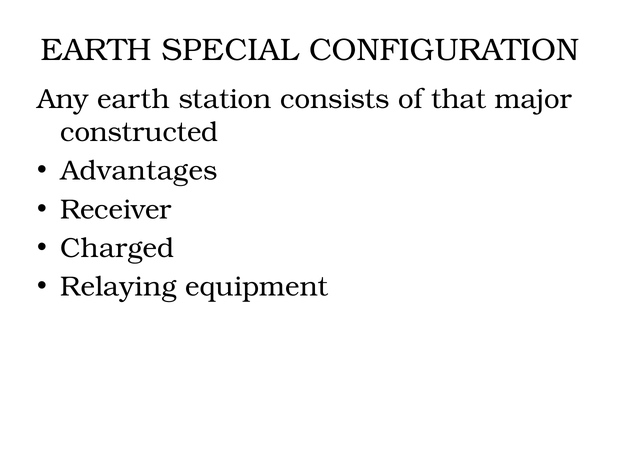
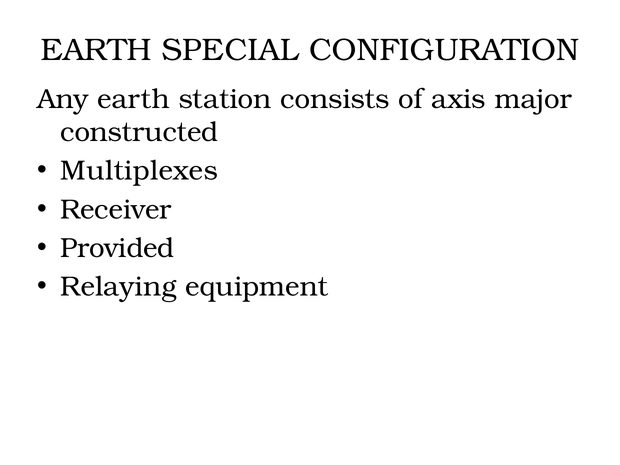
that: that -> axis (459, 99)
Advantages: Advantages -> Multiplexes (139, 171)
Charged: Charged -> Provided (118, 248)
